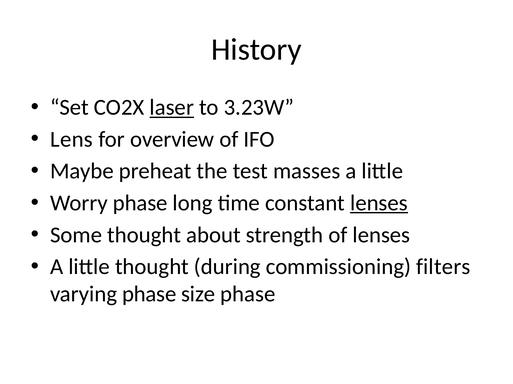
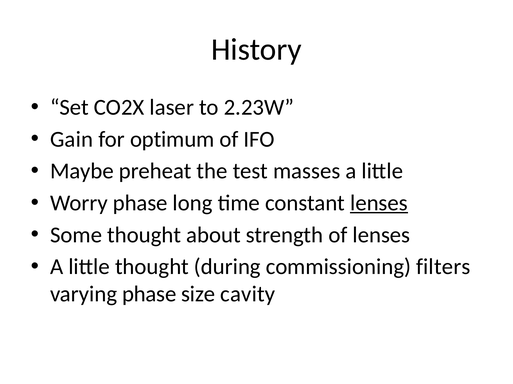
laser underline: present -> none (172, 108)
3.23W: 3.23W -> 2.23W (259, 108)
Lens: Lens -> Gain (72, 140)
overview: overview -> optimum (172, 140)
size phase: phase -> cavity (248, 295)
